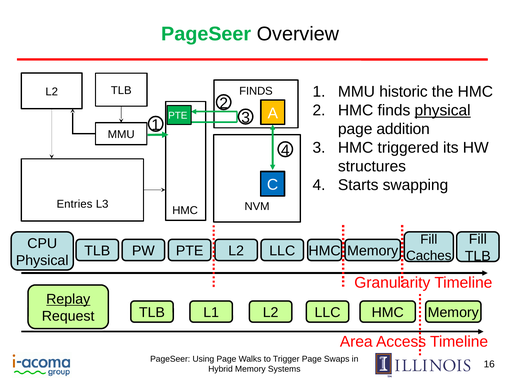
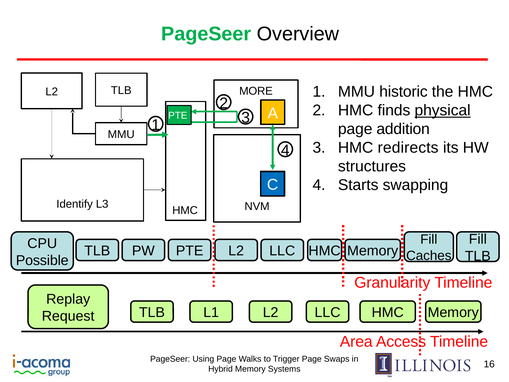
FINDS: FINDS -> MORE (256, 91)
triggered: triggered -> redirects (408, 148)
Entries: Entries -> Identify (75, 204)
Physical: Physical -> Possible (42, 260)
Replay underline: present -> none (68, 299)
